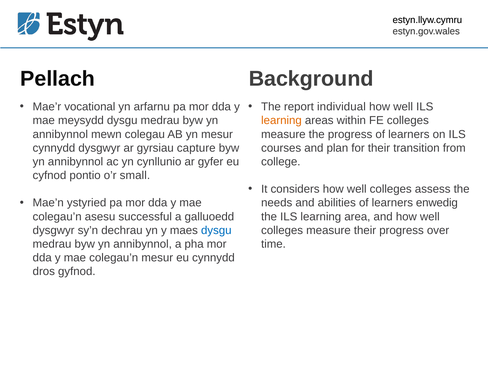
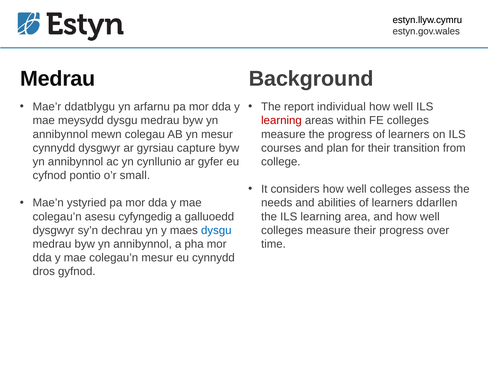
Pellach: Pellach -> Medrau (58, 79)
vocational: vocational -> ddatblygu (90, 107)
learning colour: orange -> red (281, 121)
enwedig: enwedig -> ddarllen (437, 203)
successful: successful -> cyfyngedig (145, 217)
